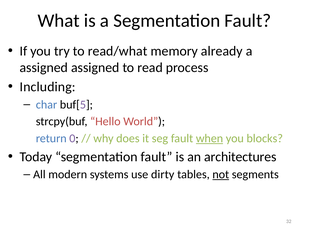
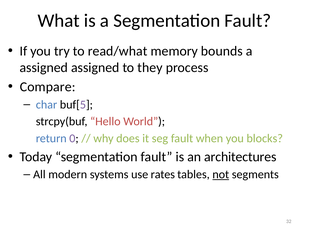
already: already -> bounds (222, 51)
read: read -> they (150, 68)
Including: Including -> Compare (48, 87)
when underline: present -> none (210, 139)
dirty: dirty -> rates (163, 175)
